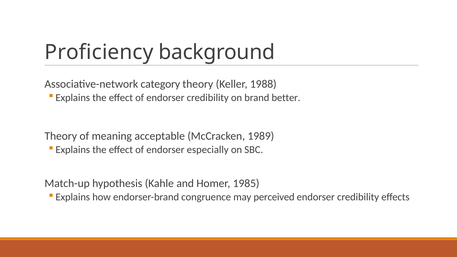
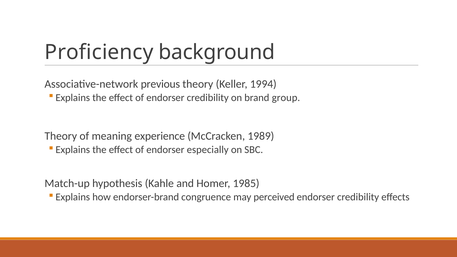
category: category -> previous (160, 84)
1988: 1988 -> 1994 (263, 84)
better: better -> group (286, 98)
acceptable: acceptable -> experience (160, 136)
